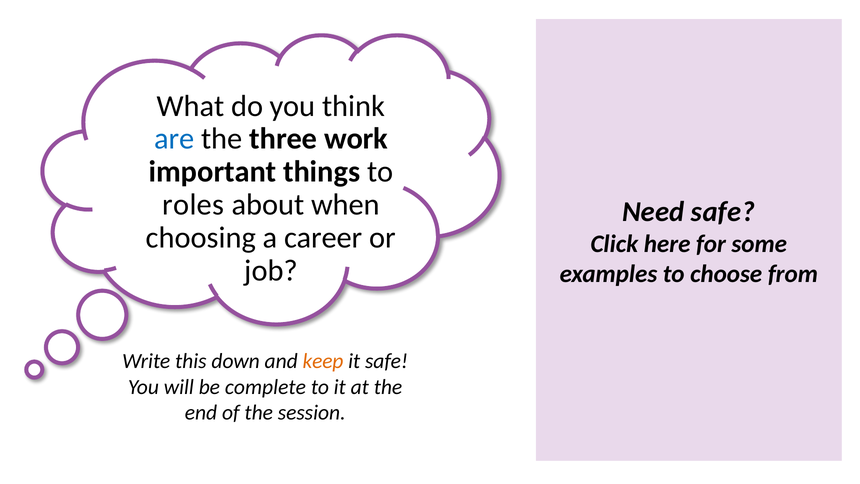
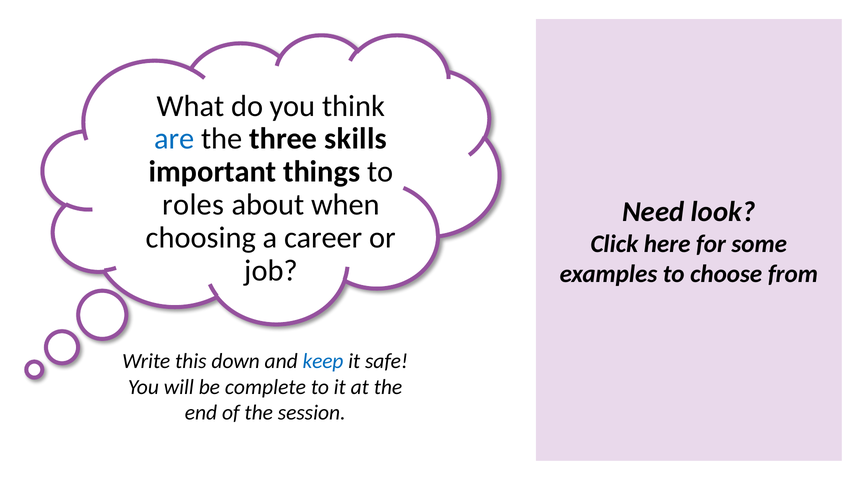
three work: work -> skills (356, 139)
safe: safe -> look (723, 212)
keep colour: orange -> blue (323, 361)
